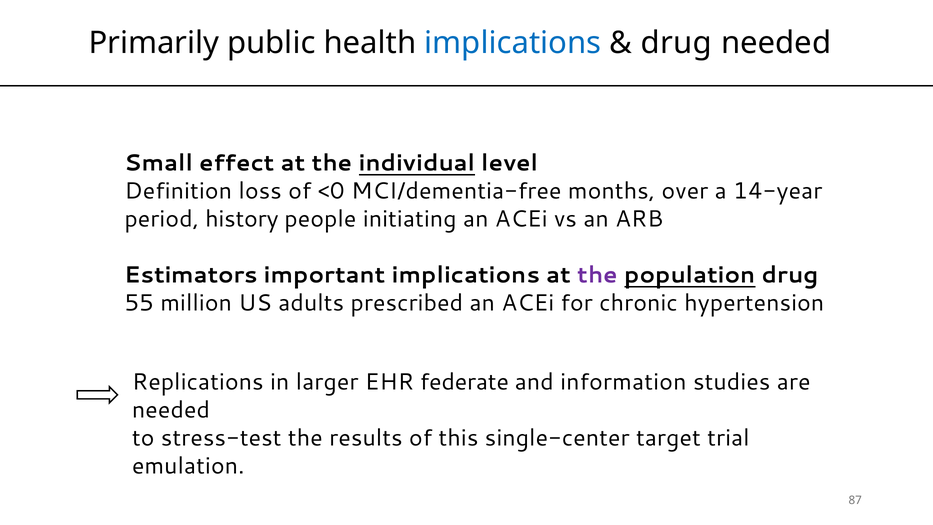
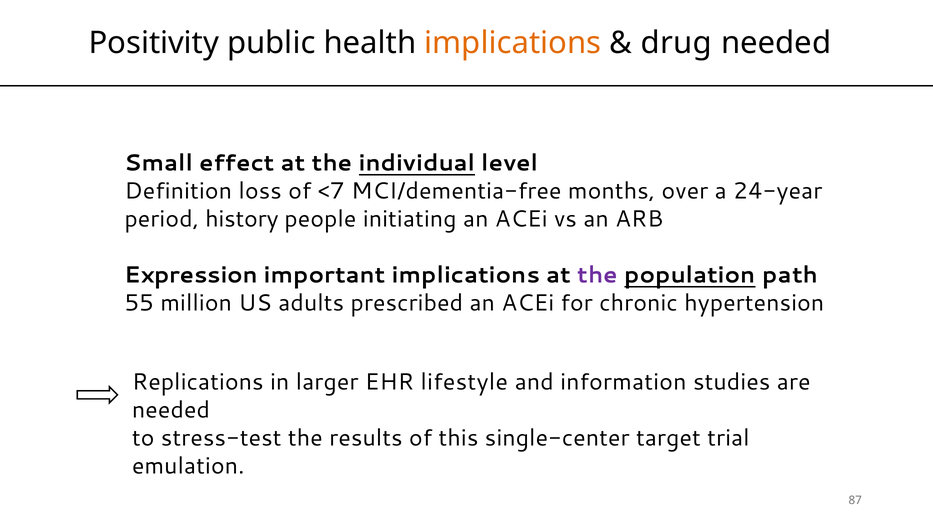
Primarily: Primarily -> Positivity (154, 43)
implications colour: blue -> orange (513, 43)
<0: <0 -> <7 (331, 191)
14-year: 14-year -> 24-year (778, 191)
Estimators: Estimators -> Expression (191, 275)
population drug: drug -> path (790, 275)
federate: federate -> lifestyle (464, 382)
